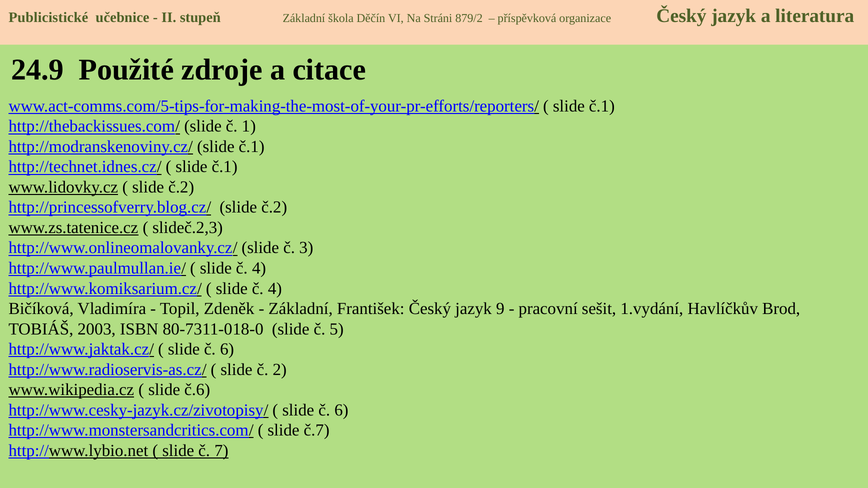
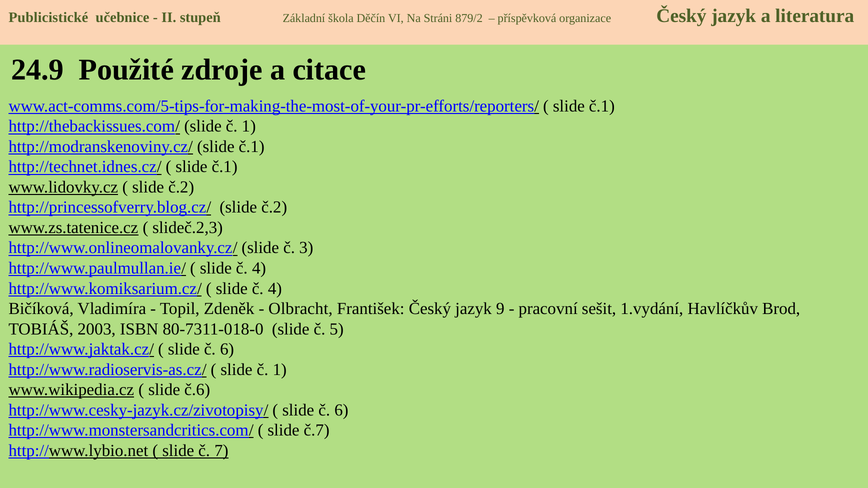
Základní: Základní -> Olbracht (301, 309)
2: 2 -> 1 (280, 370)
